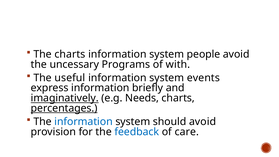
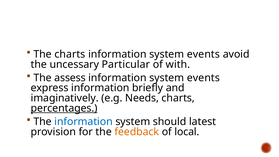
people: people -> events (203, 54)
Programs: Programs -> Particular (126, 64)
useful: useful -> assess (70, 78)
imaginatively underline: present -> none (65, 98)
should avoid: avoid -> latest (203, 122)
feedback colour: blue -> orange (137, 132)
care: care -> local (187, 132)
